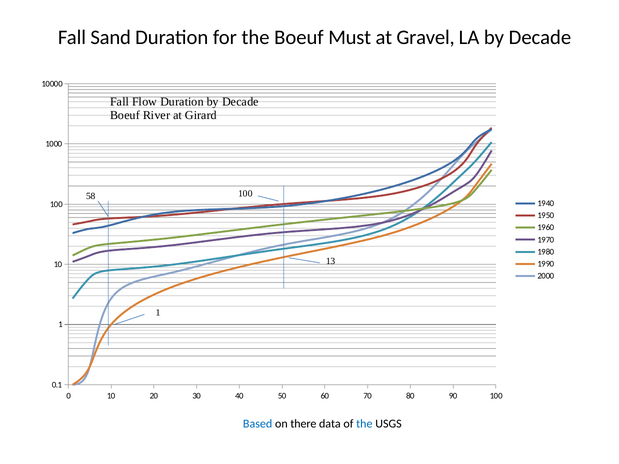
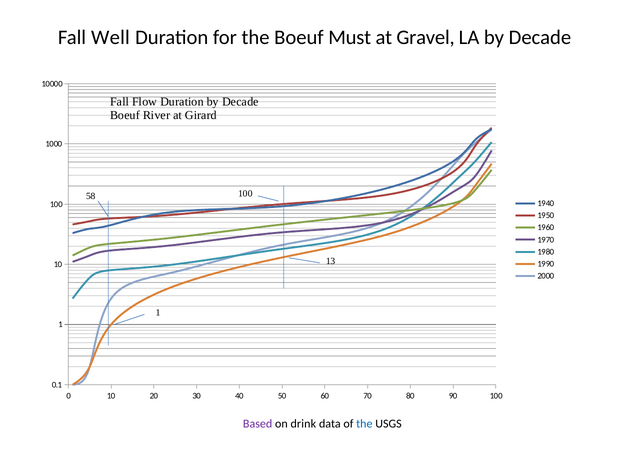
Sand: Sand -> Well (110, 37)
Based colour: blue -> purple (258, 424)
there: there -> drink (303, 424)
